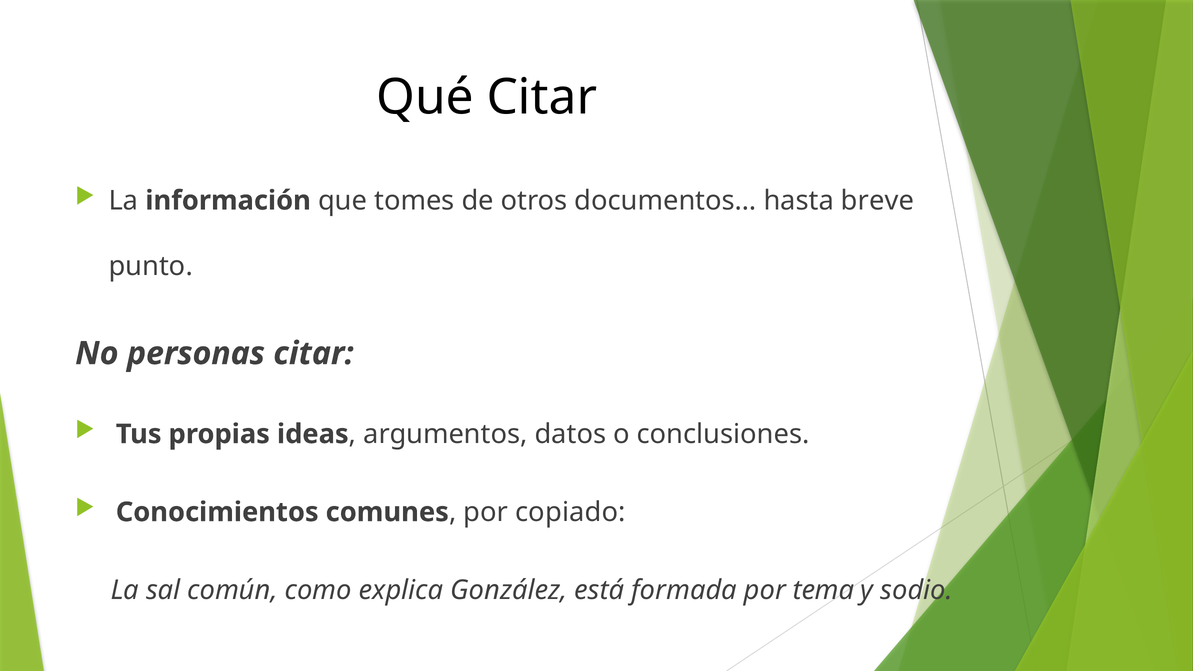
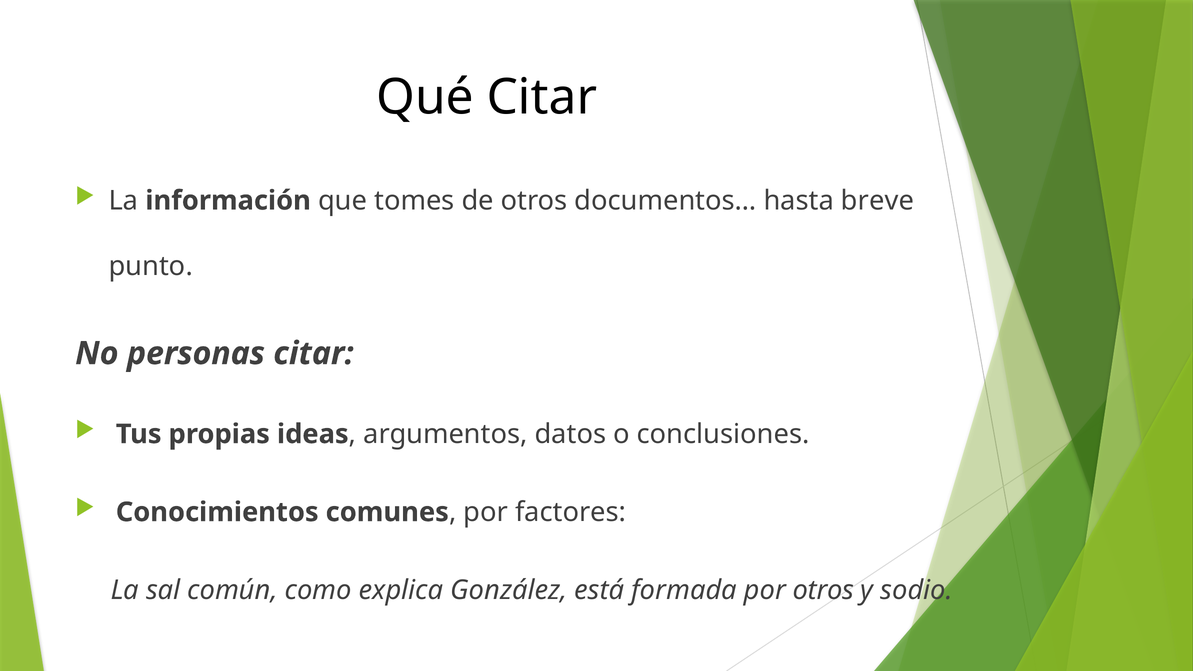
copiado: copiado -> factores (571, 512)
por tema: tema -> otros (823, 590)
